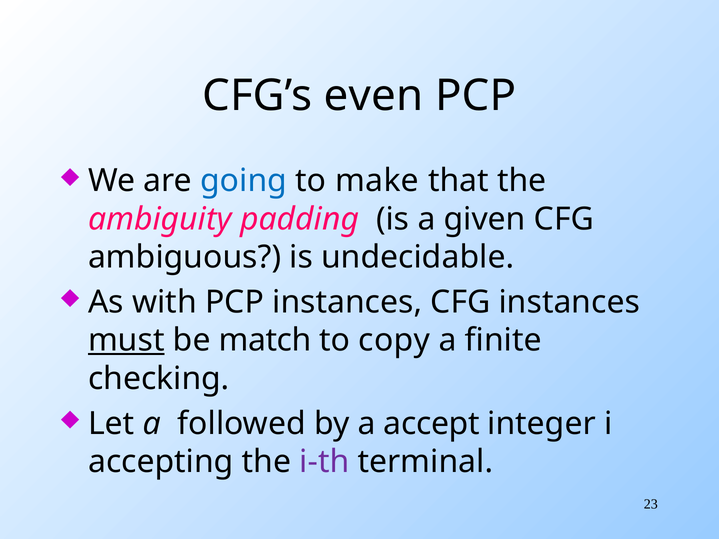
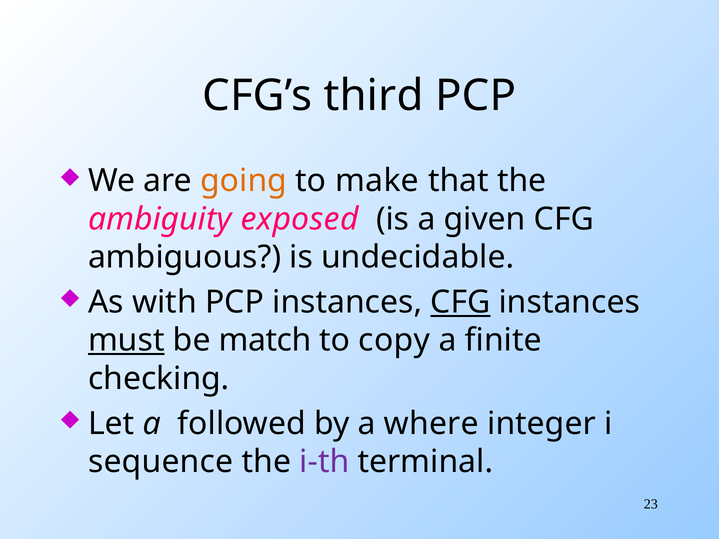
even: even -> third (374, 96)
going colour: blue -> orange (244, 181)
padding: padding -> exposed (300, 219)
CFG underline: none -> present (460, 302)
accept: accept -> where (431, 424)
accepting: accepting -> sequence (161, 462)
